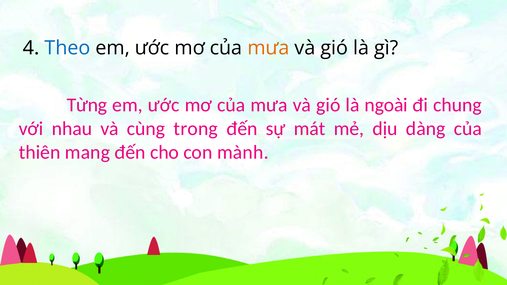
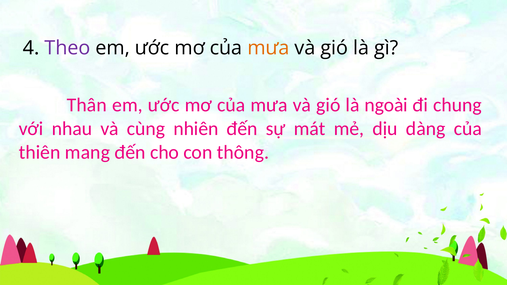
Theo colour: blue -> purple (67, 48)
Từng: Từng -> Thân (87, 105)
trong: trong -> nhiên (196, 129)
mành: mành -> thông (243, 152)
